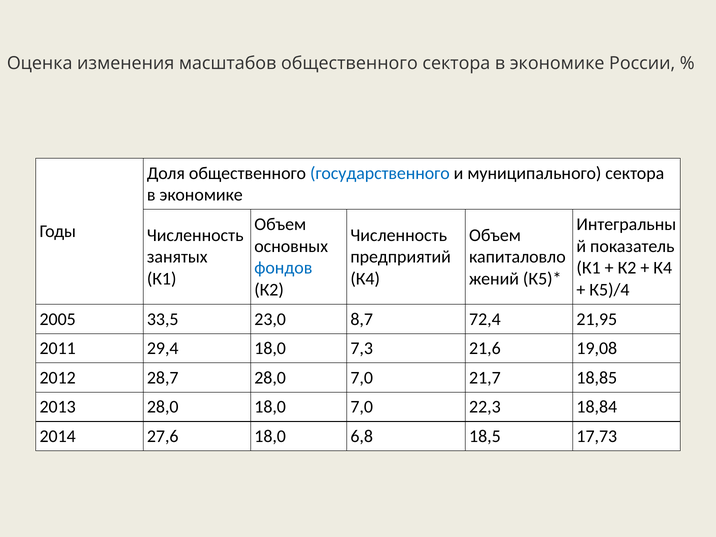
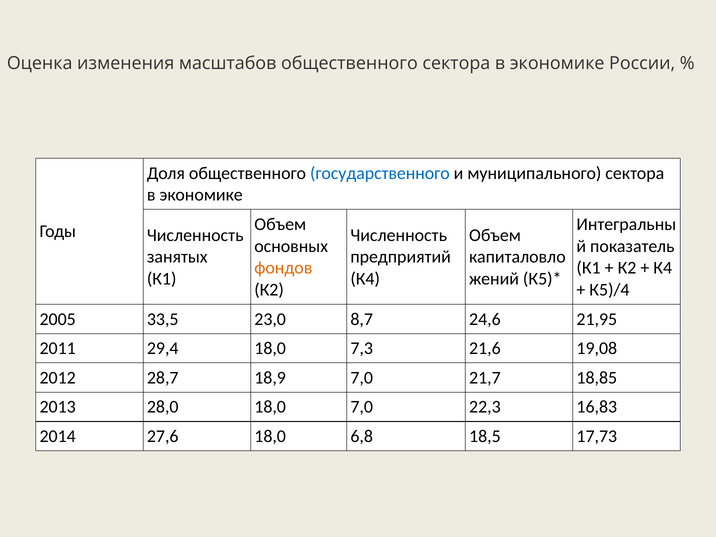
фондов colour: blue -> orange (283, 268)
72,4: 72,4 -> 24,6 (485, 319)
28,7 28,0: 28,0 -> 18,9 (270, 378)
18,84: 18,84 -> 16,83 (597, 407)
